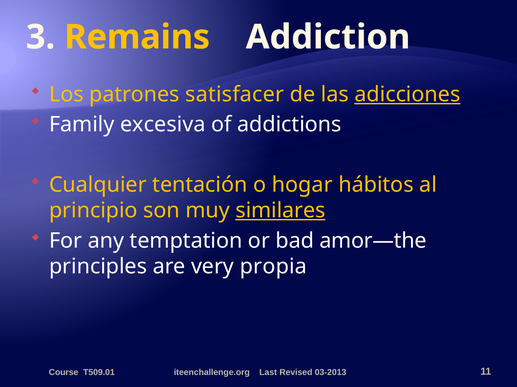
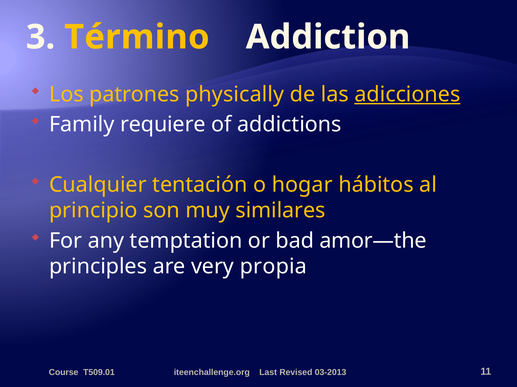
Remains: Remains -> Término (137, 37)
satisfacer: satisfacer -> physically (235, 95)
excesiva: excesiva -> requiere (163, 125)
similares underline: present -> none (281, 211)
